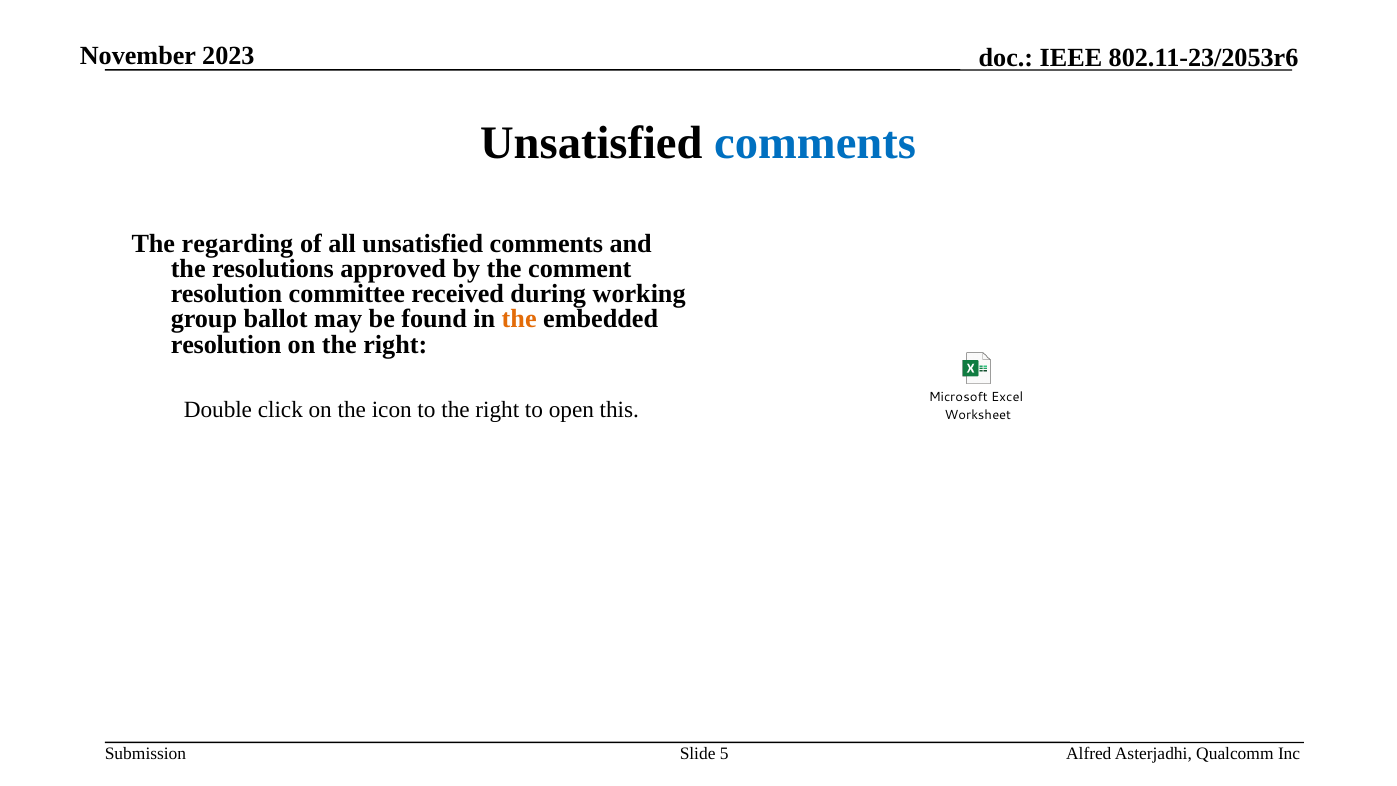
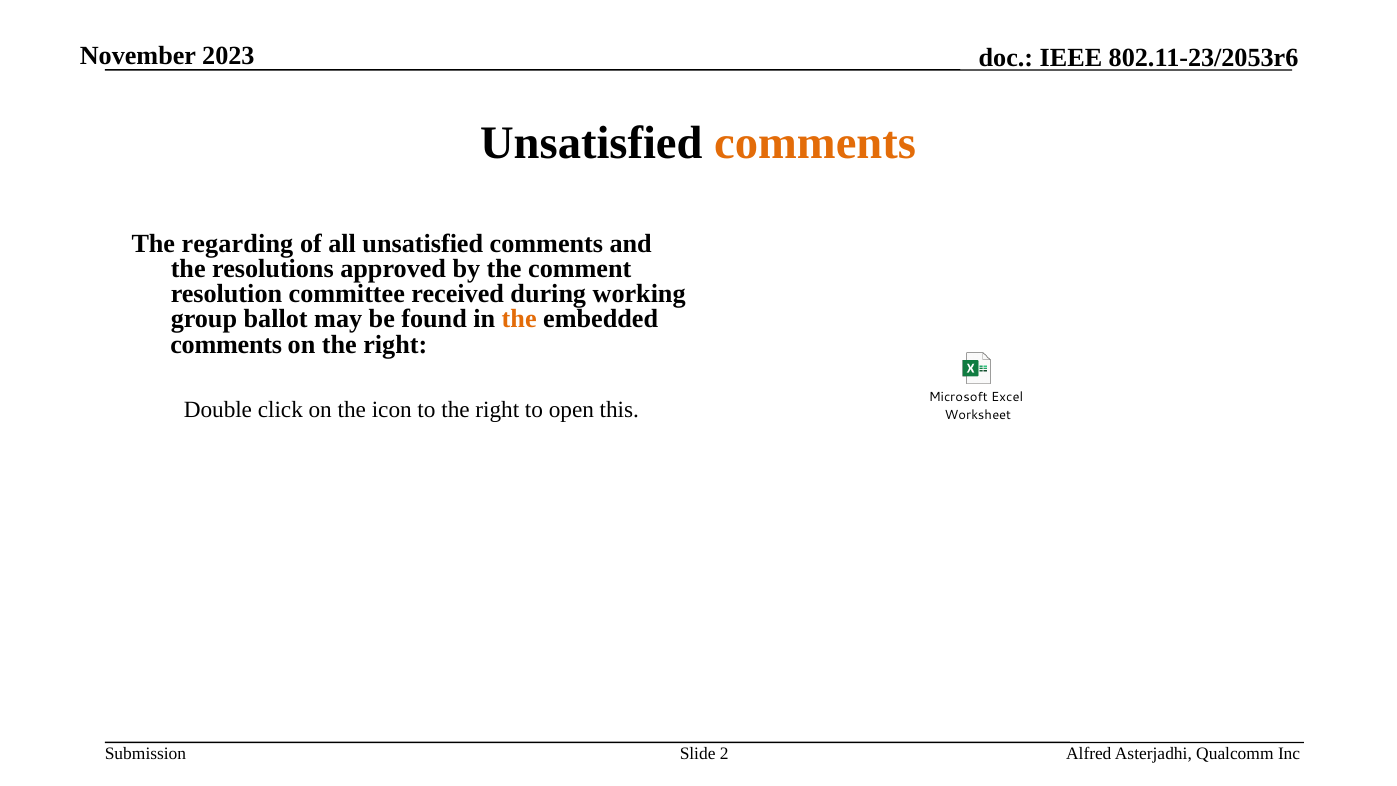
comments colour: blue -> orange (815, 143)
resolution: resolution -> comments (226, 344)
5: 5 -> 2 (724, 754)
